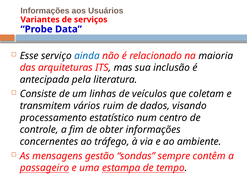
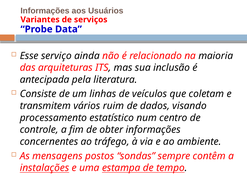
ainda colour: blue -> black (87, 56)
gestão: gestão -> postos (100, 156)
passageiro: passageiro -> instalações (44, 168)
